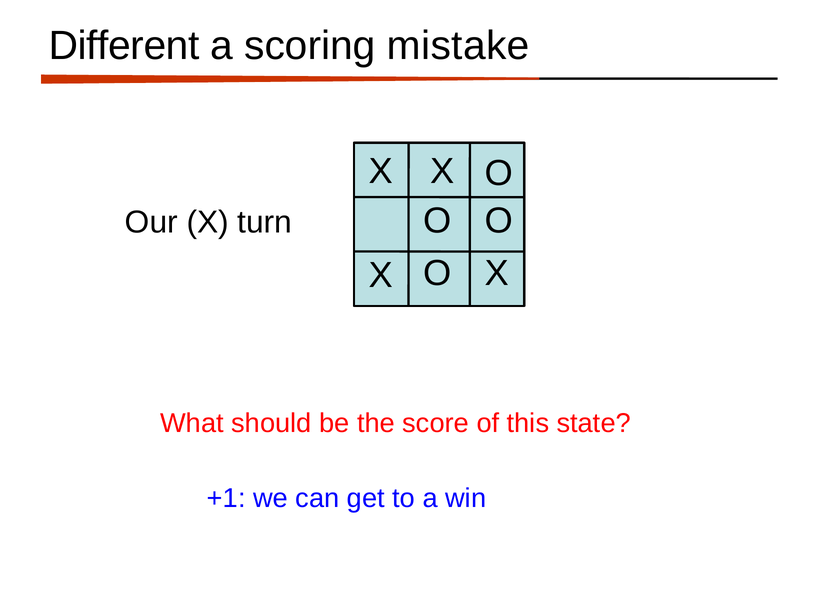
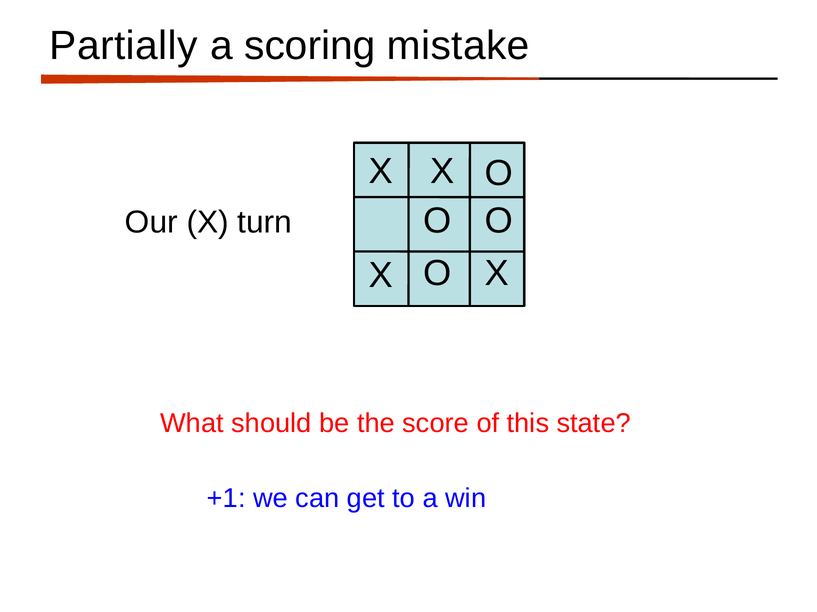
Different: Different -> Partially (124, 46)
